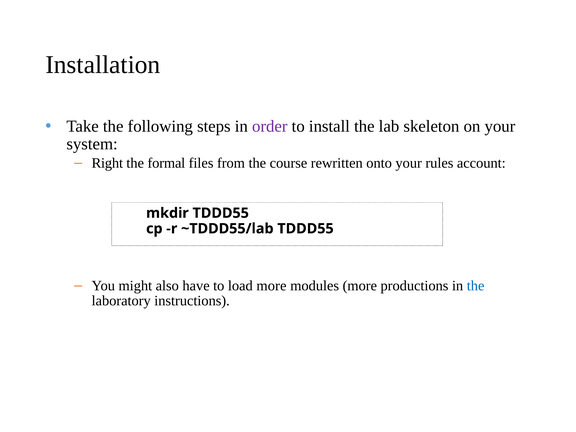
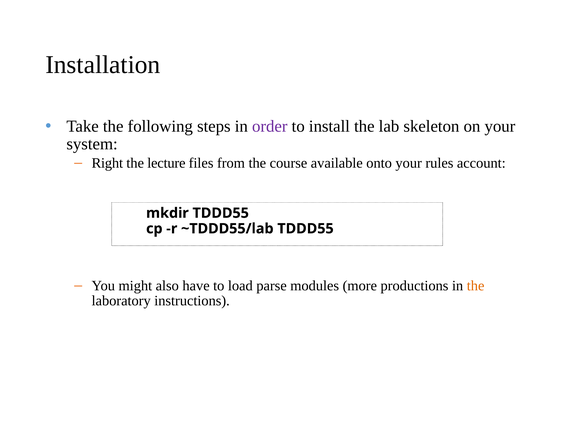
formal: formal -> lecture (166, 163)
rewritten: rewritten -> available (337, 163)
load more: more -> parse (272, 286)
the colour: blue -> orange (476, 286)
